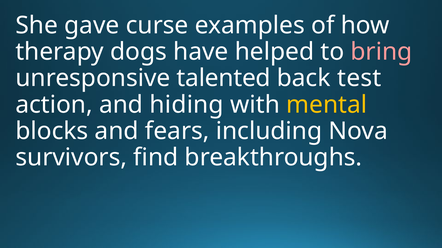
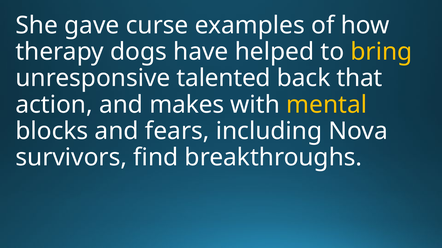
bring colour: pink -> yellow (381, 52)
test: test -> that (360, 78)
hiding: hiding -> makes (187, 105)
